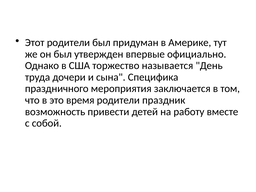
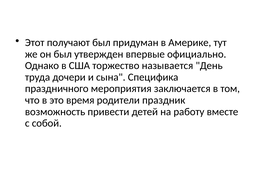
Этот родители: родители -> получают (68, 43)
